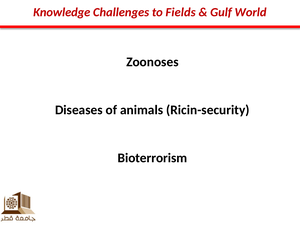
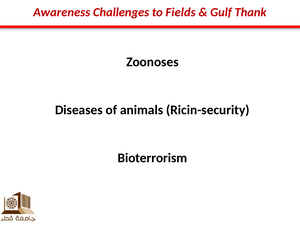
Knowledge: Knowledge -> Awareness (62, 12)
World: World -> Thank (251, 12)
